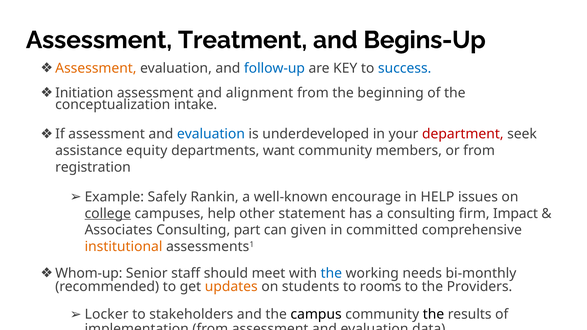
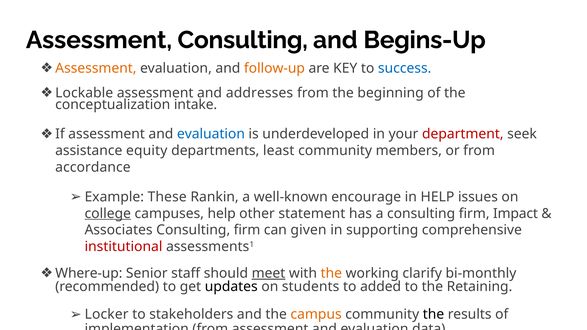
Assessment Treatment: Treatment -> Consulting (243, 40)
follow-up colour: blue -> orange (274, 68)
Initiation: Initiation -> Lockable (84, 93)
alignment: alignment -> addresses (260, 93)
want: want -> least (279, 151)
registration: registration -> accordance (93, 167)
Safely: Safely -> These (167, 197)
Associates Consulting part: part -> firm (247, 230)
committed: committed -> supporting (382, 230)
institutional colour: orange -> red (124, 247)
Whom-up: Whom-up -> Where-up (89, 273)
meet underline: none -> present (268, 273)
the colour: blue -> orange (331, 273)
needs: needs -> clarify (422, 273)
updates colour: orange -> black (231, 287)
rooms: rooms -> added (381, 287)
Providers: Providers -> Retaining (480, 287)
campus colour: black -> orange (316, 314)
